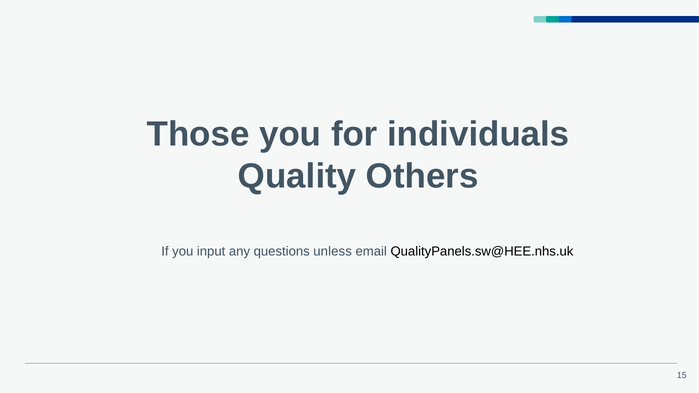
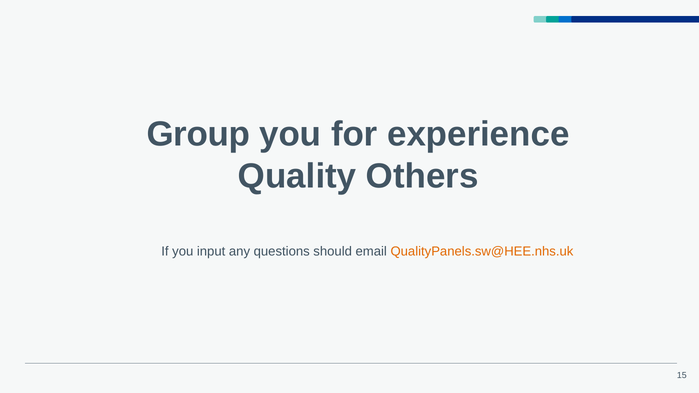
Those: Those -> Group (198, 135)
individuals: individuals -> experience (478, 135)
unless: unless -> should (333, 251)
QualityPanels.sw@HEE.nhs.uk colour: black -> orange (482, 251)
